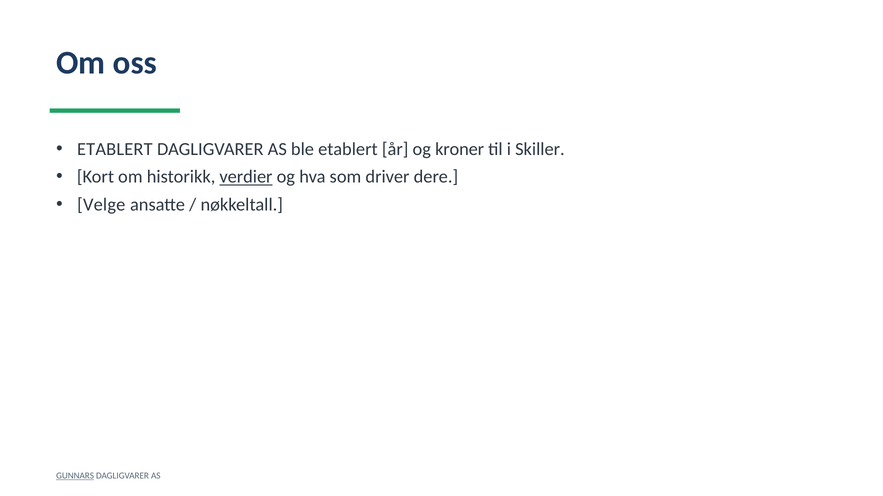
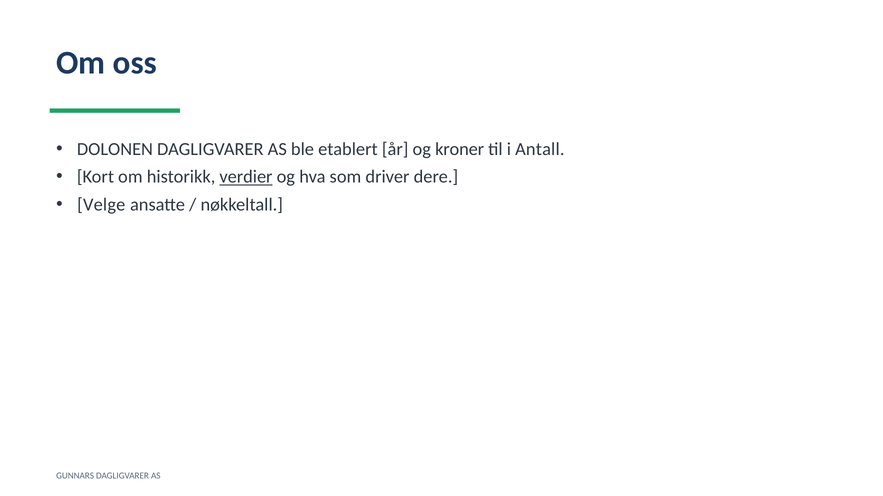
ETABLERT: ETABLERT -> DOLONEN (115, 150)
Skiller: Skiller -> Antall (540, 150)
GUNNARS underline: present -> none (75, 477)
